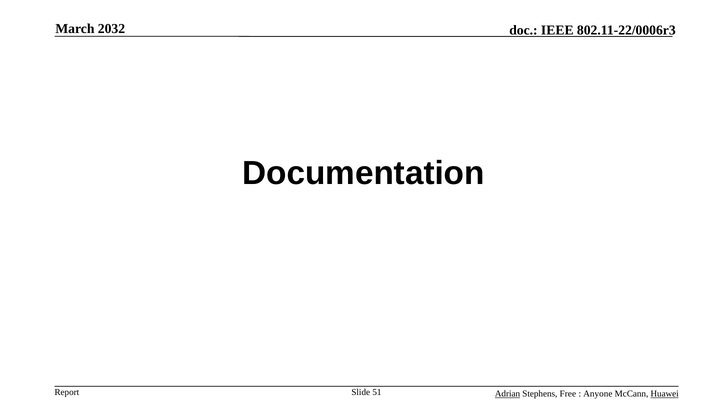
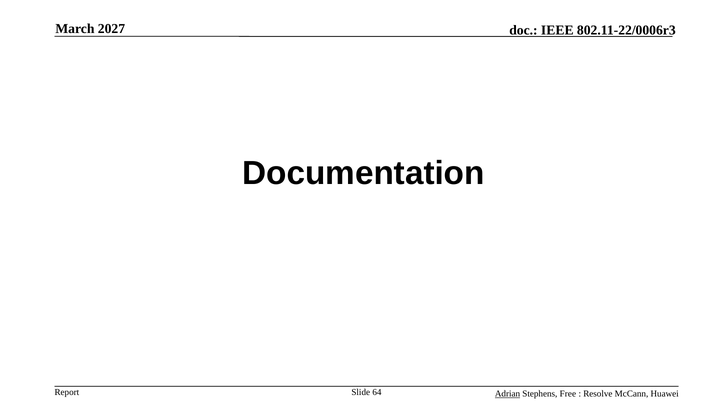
2032: 2032 -> 2027 (111, 29)
51: 51 -> 64 (377, 392)
Anyone: Anyone -> Resolve (598, 394)
Huawei underline: present -> none (665, 394)
